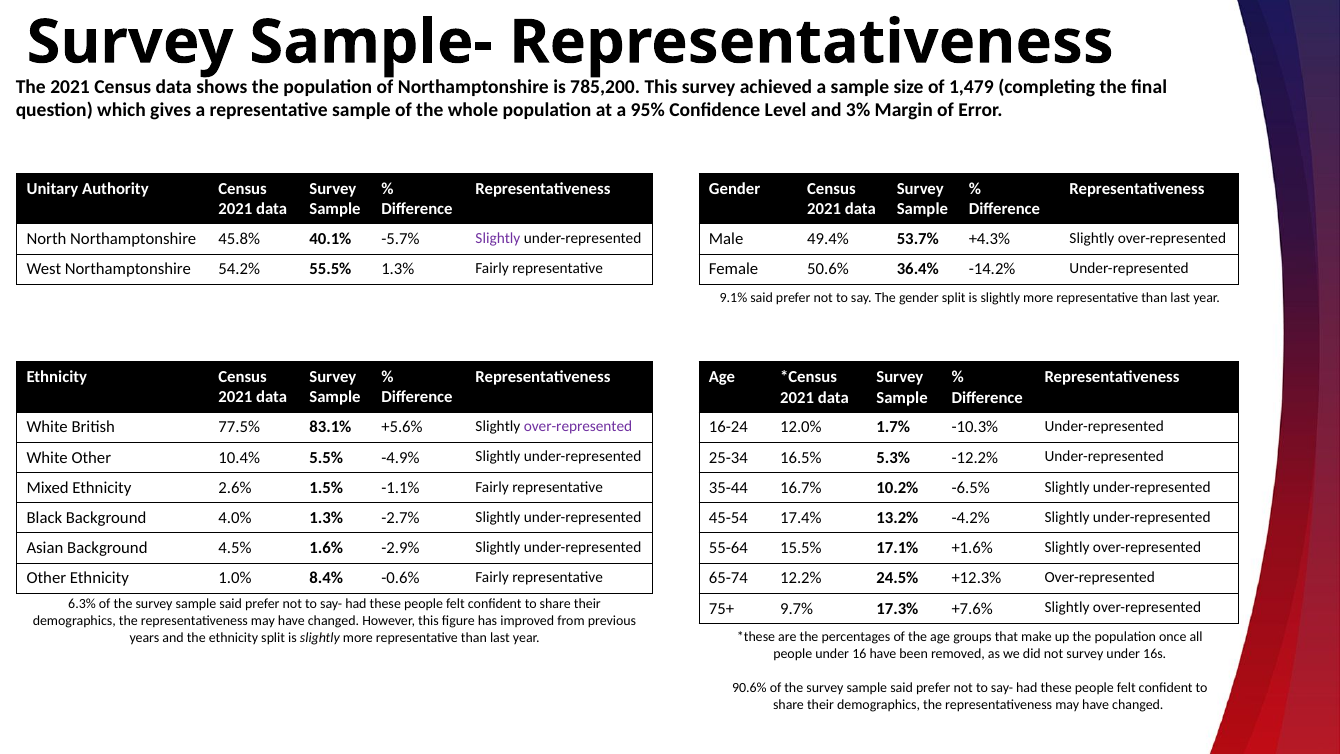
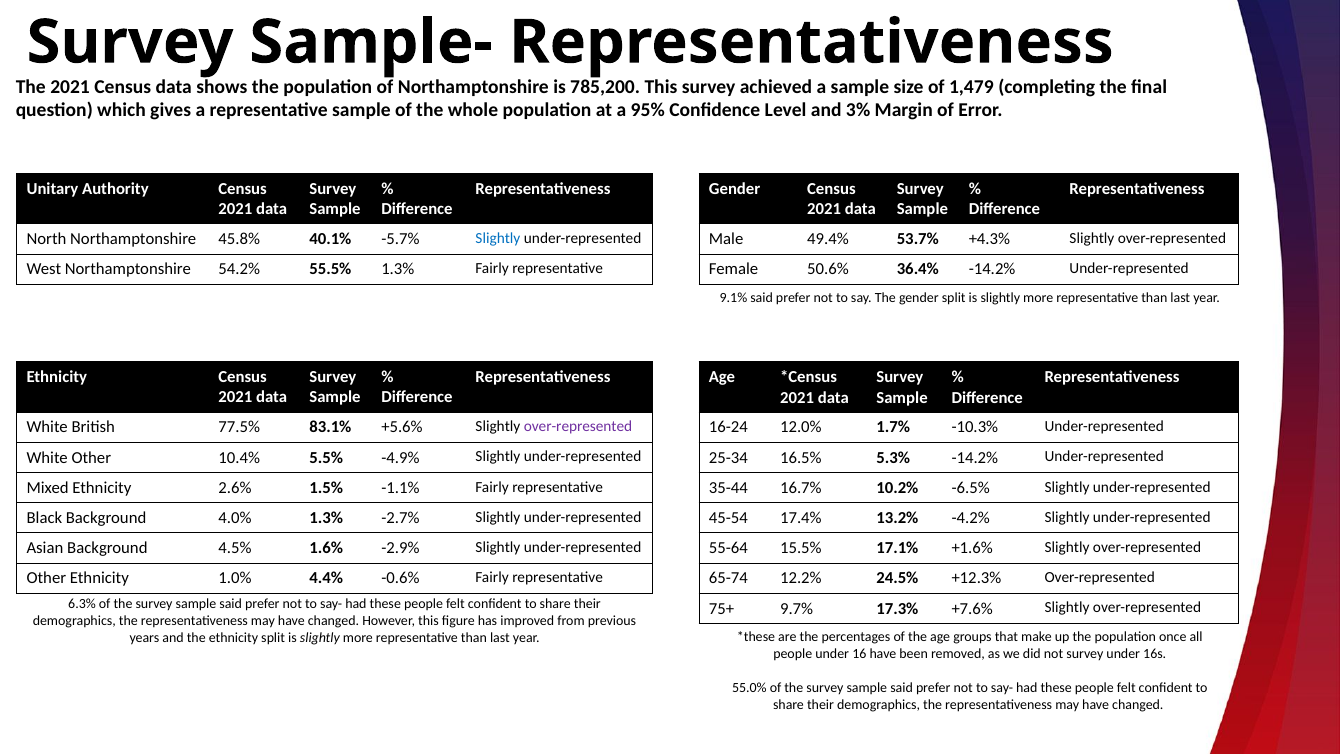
Slightly colour: purple -> blue (498, 238)
5.3% -12.2%: -12.2% -> -14.2% (975, 457)
8.4%: 8.4% -> 4.4% (326, 578)
90.6%: 90.6% -> 55.0% (749, 687)
